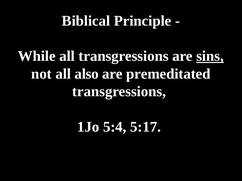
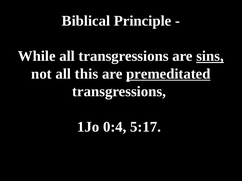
also: also -> this (87, 74)
premeditated underline: none -> present (168, 74)
5:4: 5:4 -> 0:4 (115, 127)
